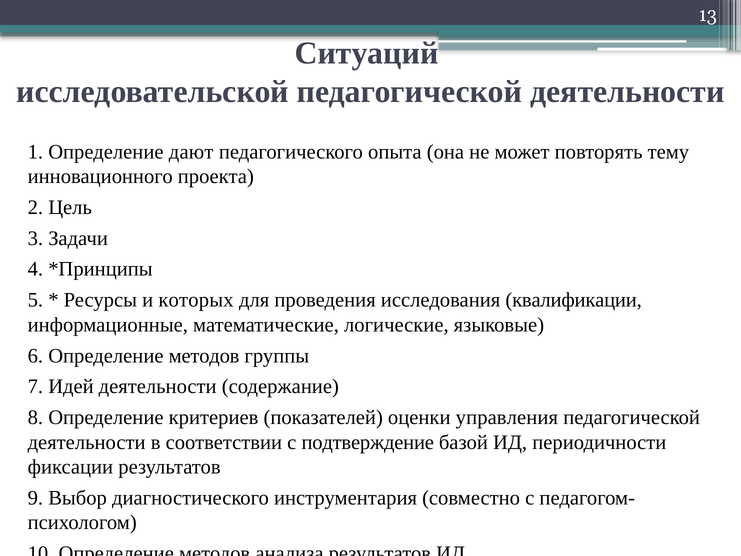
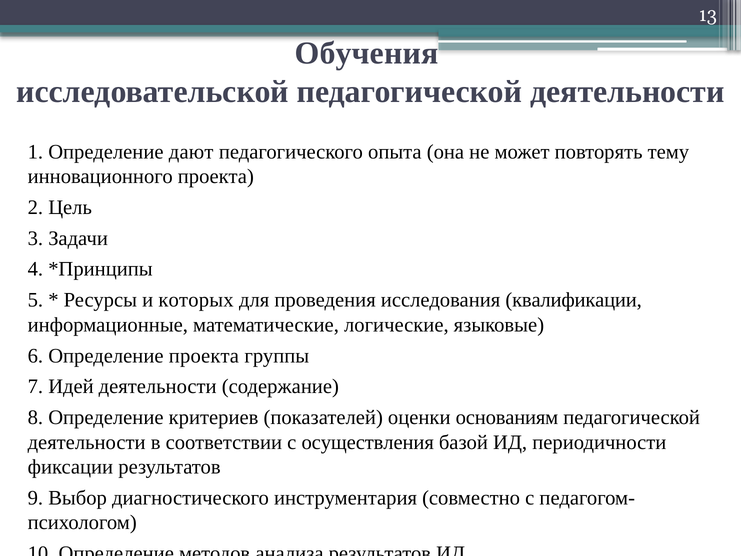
Ситуаций: Ситуаций -> Обучения (366, 53)
6 Определение методов: методов -> проекта (204, 356)
управления: управления -> основаниям (507, 417)
подтверждение: подтверждение -> осуществления (368, 442)
